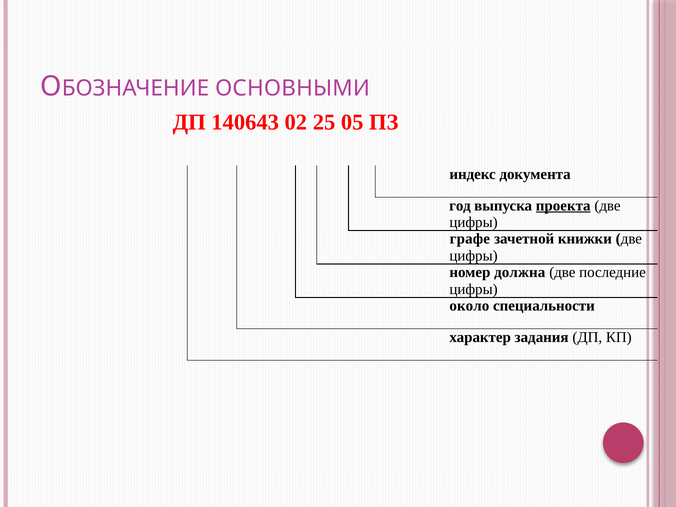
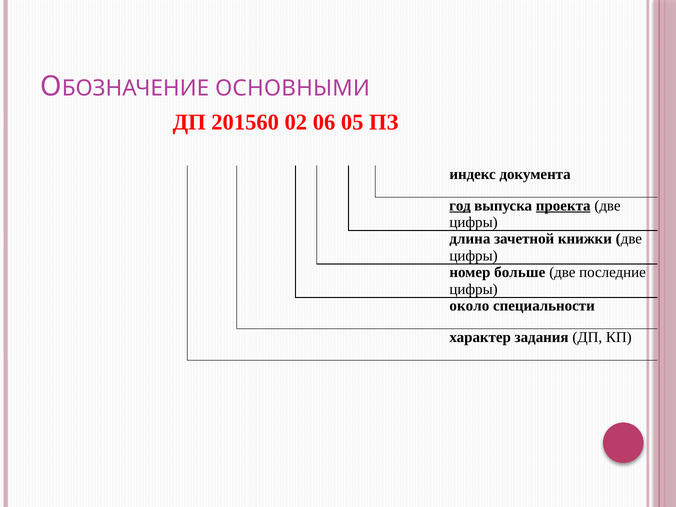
140643: 140643 -> 201560 (245, 122)
25: 25 -> 06 (324, 122)
год underline: none -> present (460, 206)
графе: графе -> длина (470, 239)
должна: должна -> больше (520, 272)
